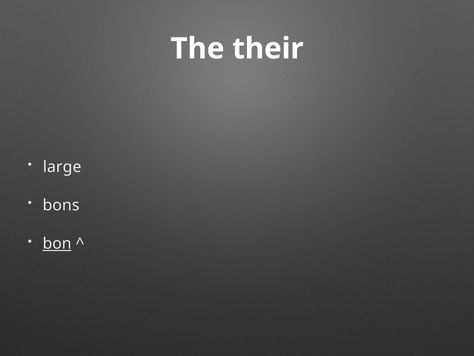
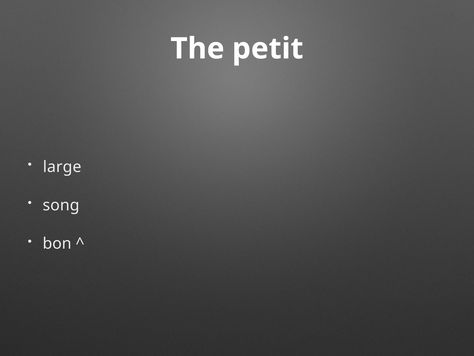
their: their -> petit (268, 49)
bons: bons -> song (61, 205)
bon underline: present -> none (57, 243)
